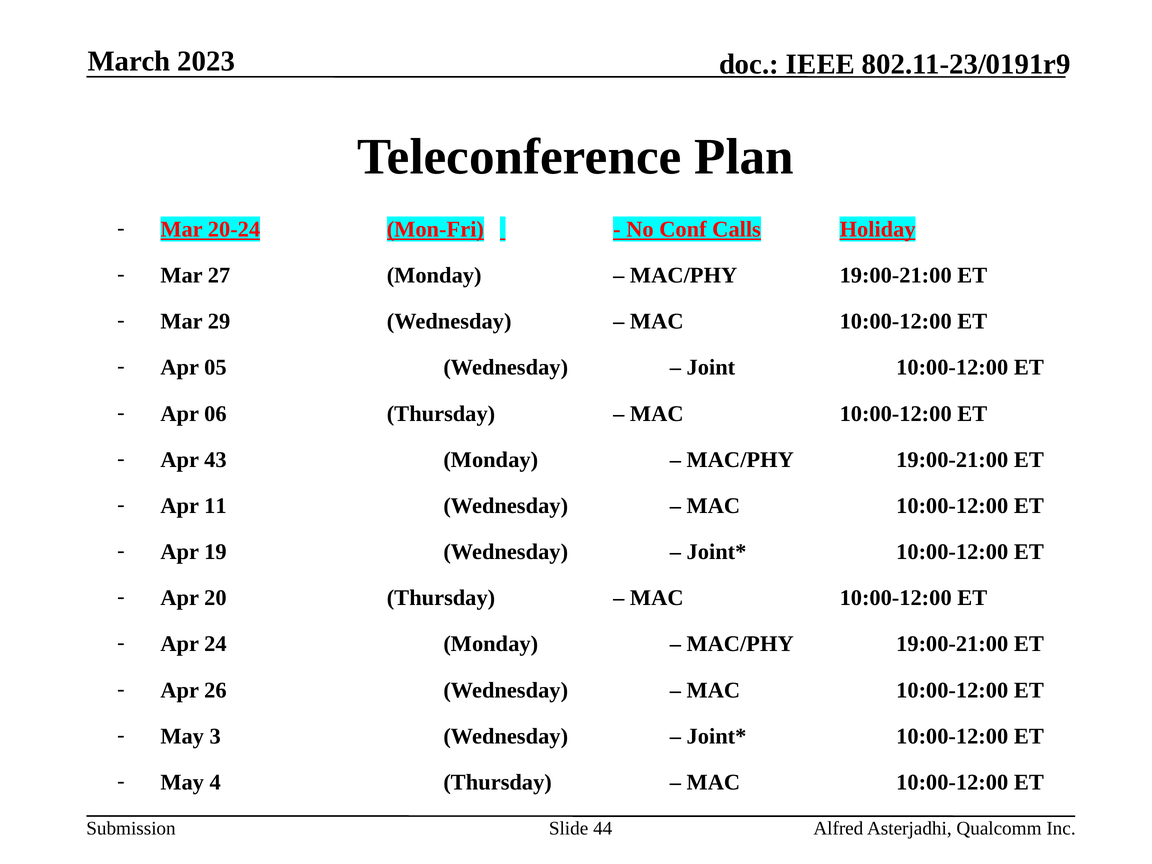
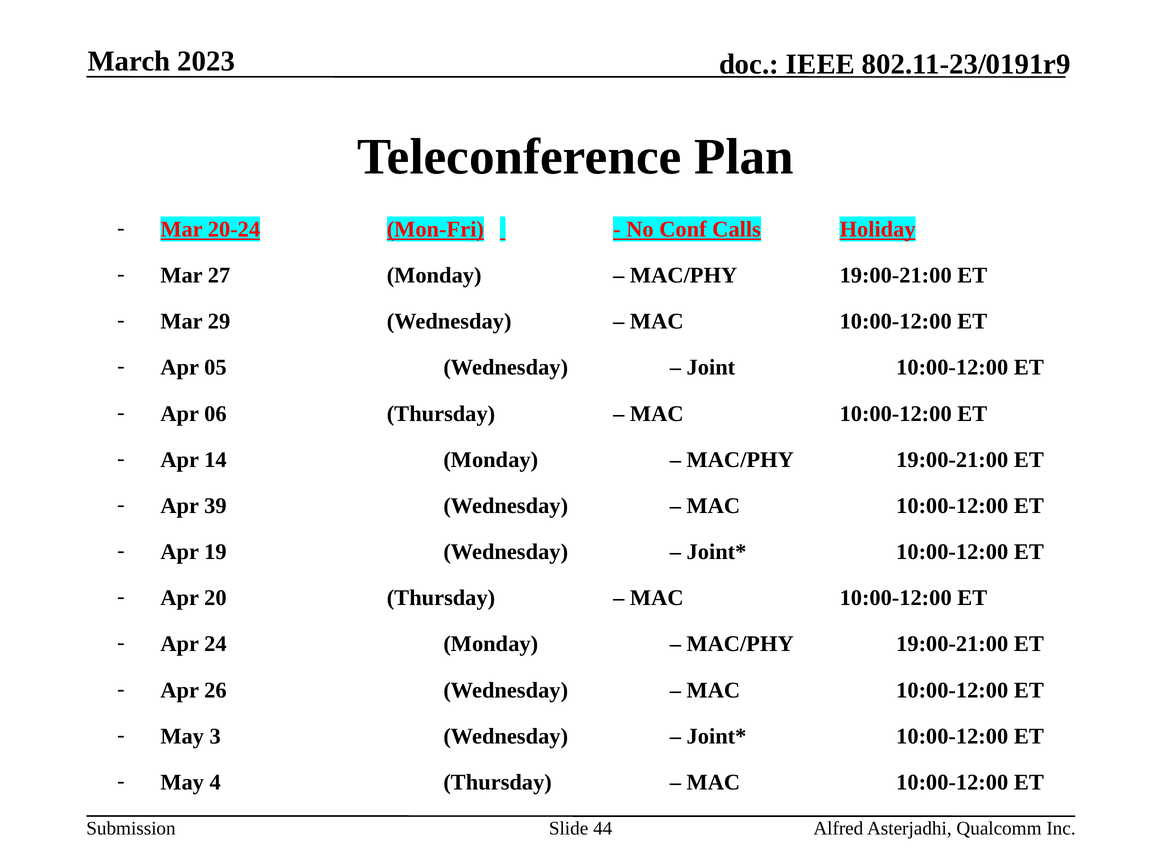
43: 43 -> 14 (215, 460)
11: 11 -> 39 (215, 506)
